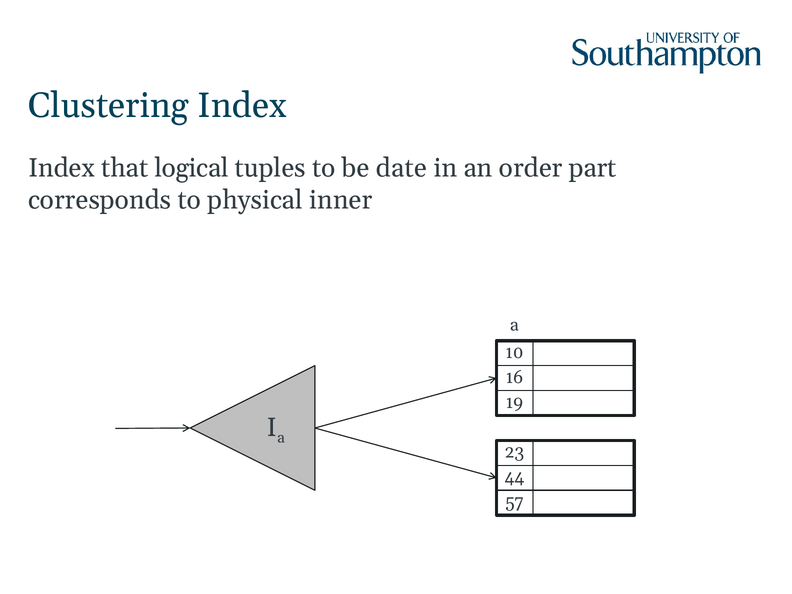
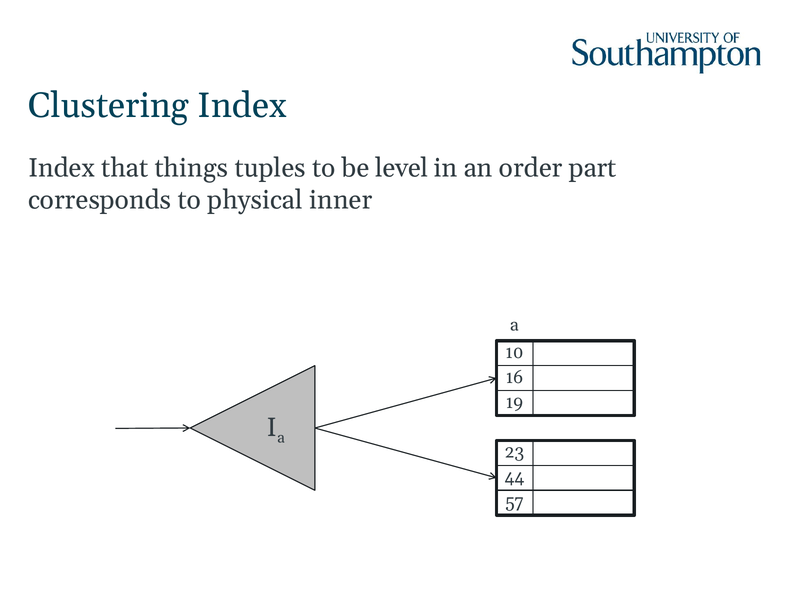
logical: logical -> things (191, 168)
date: date -> level (402, 168)
